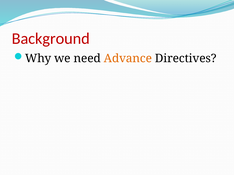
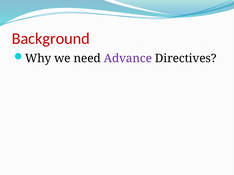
Advance colour: orange -> purple (128, 59)
